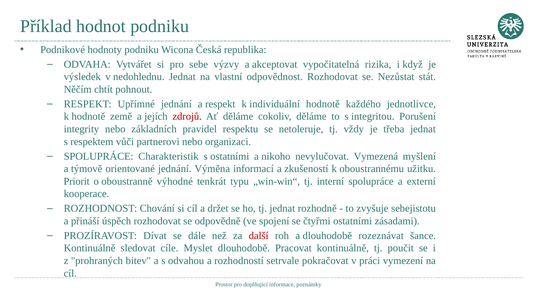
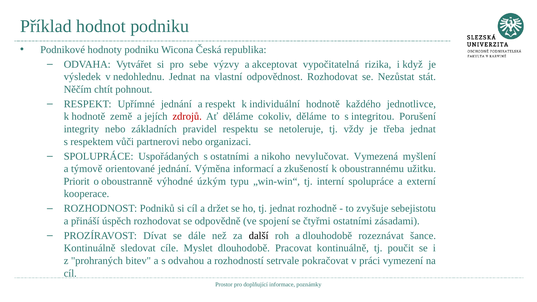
Charakteristik: Charakteristik -> Uspořádaných (169, 156)
tenkrát: tenkrát -> úzkým (212, 181)
Chování: Chování -> Podniků (157, 209)
další colour: red -> black (259, 236)
